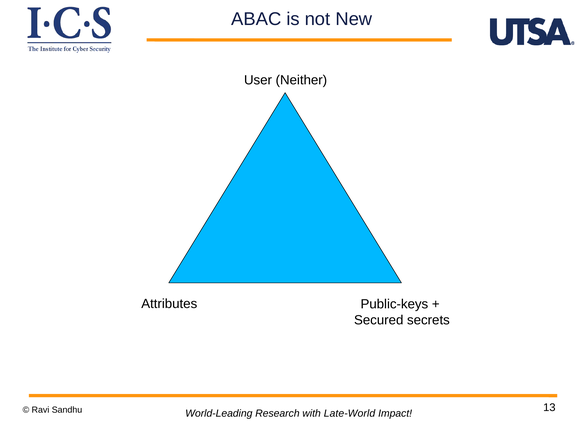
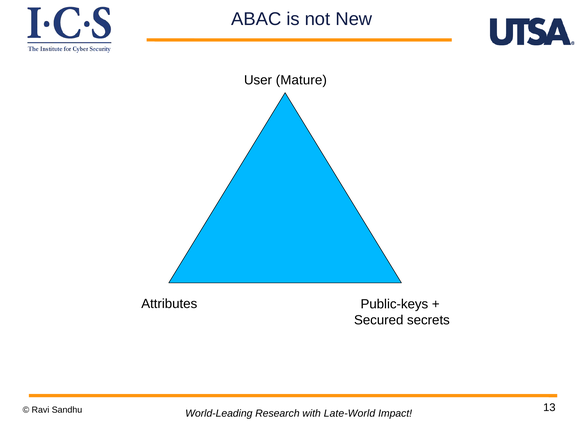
Neither: Neither -> Mature (301, 80)
